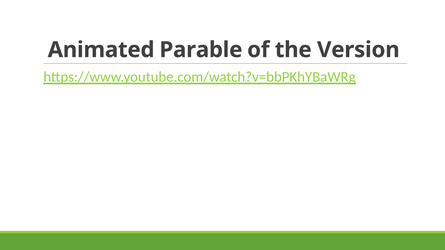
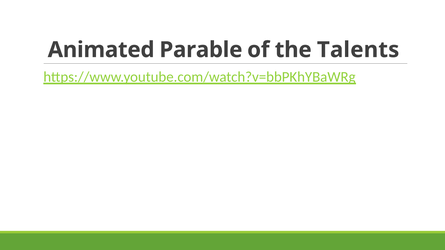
Version: Version -> Talents (358, 50)
